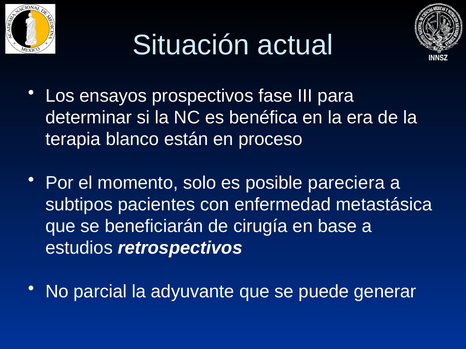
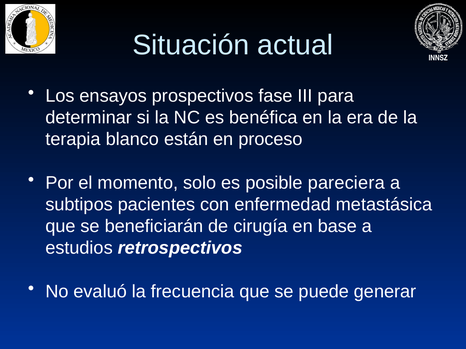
parcial: parcial -> evaluó (100, 292)
adyuvante: adyuvante -> frecuencia (193, 292)
